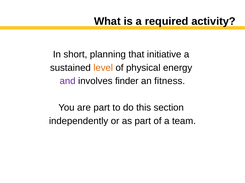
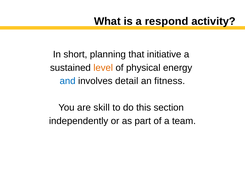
required: required -> respond (167, 21)
and colour: purple -> blue (68, 81)
finder: finder -> detail (127, 81)
are part: part -> skill (102, 108)
